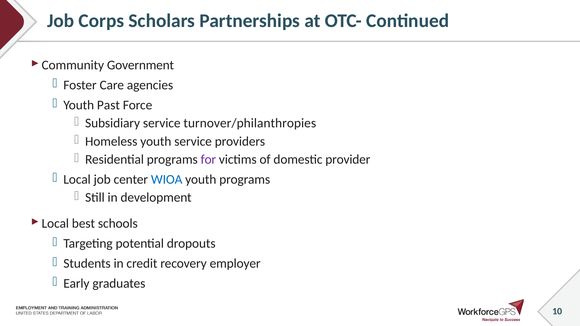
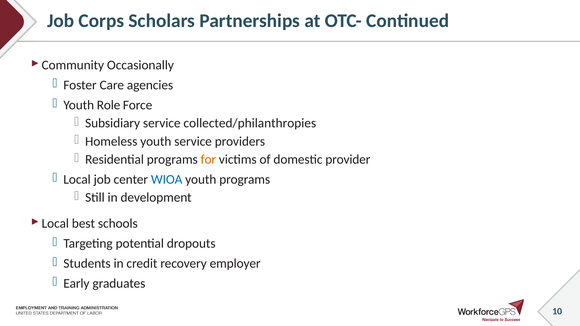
Government: Government -> Occasionally (140, 65)
Past: Past -> Role (109, 105)
turnover/philanthropies: turnover/philanthropies -> collected/philanthropies (250, 123)
for colour: purple -> orange (208, 160)
